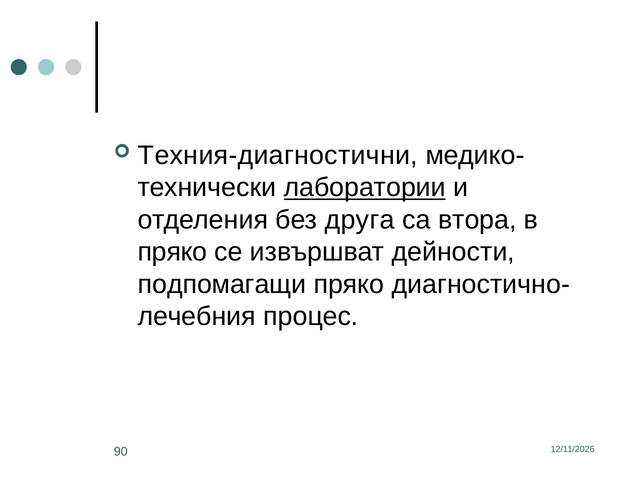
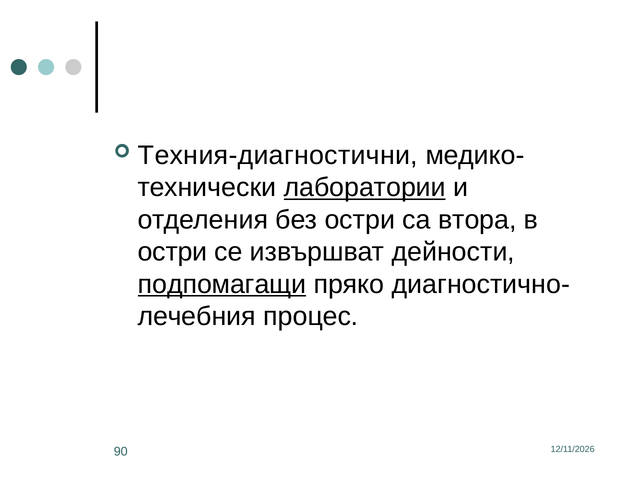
без друга: друга -> остри (360, 220)
пряко: пряко -> остри (172, 252)
подпомагащи underline: none -> present (222, 284)
